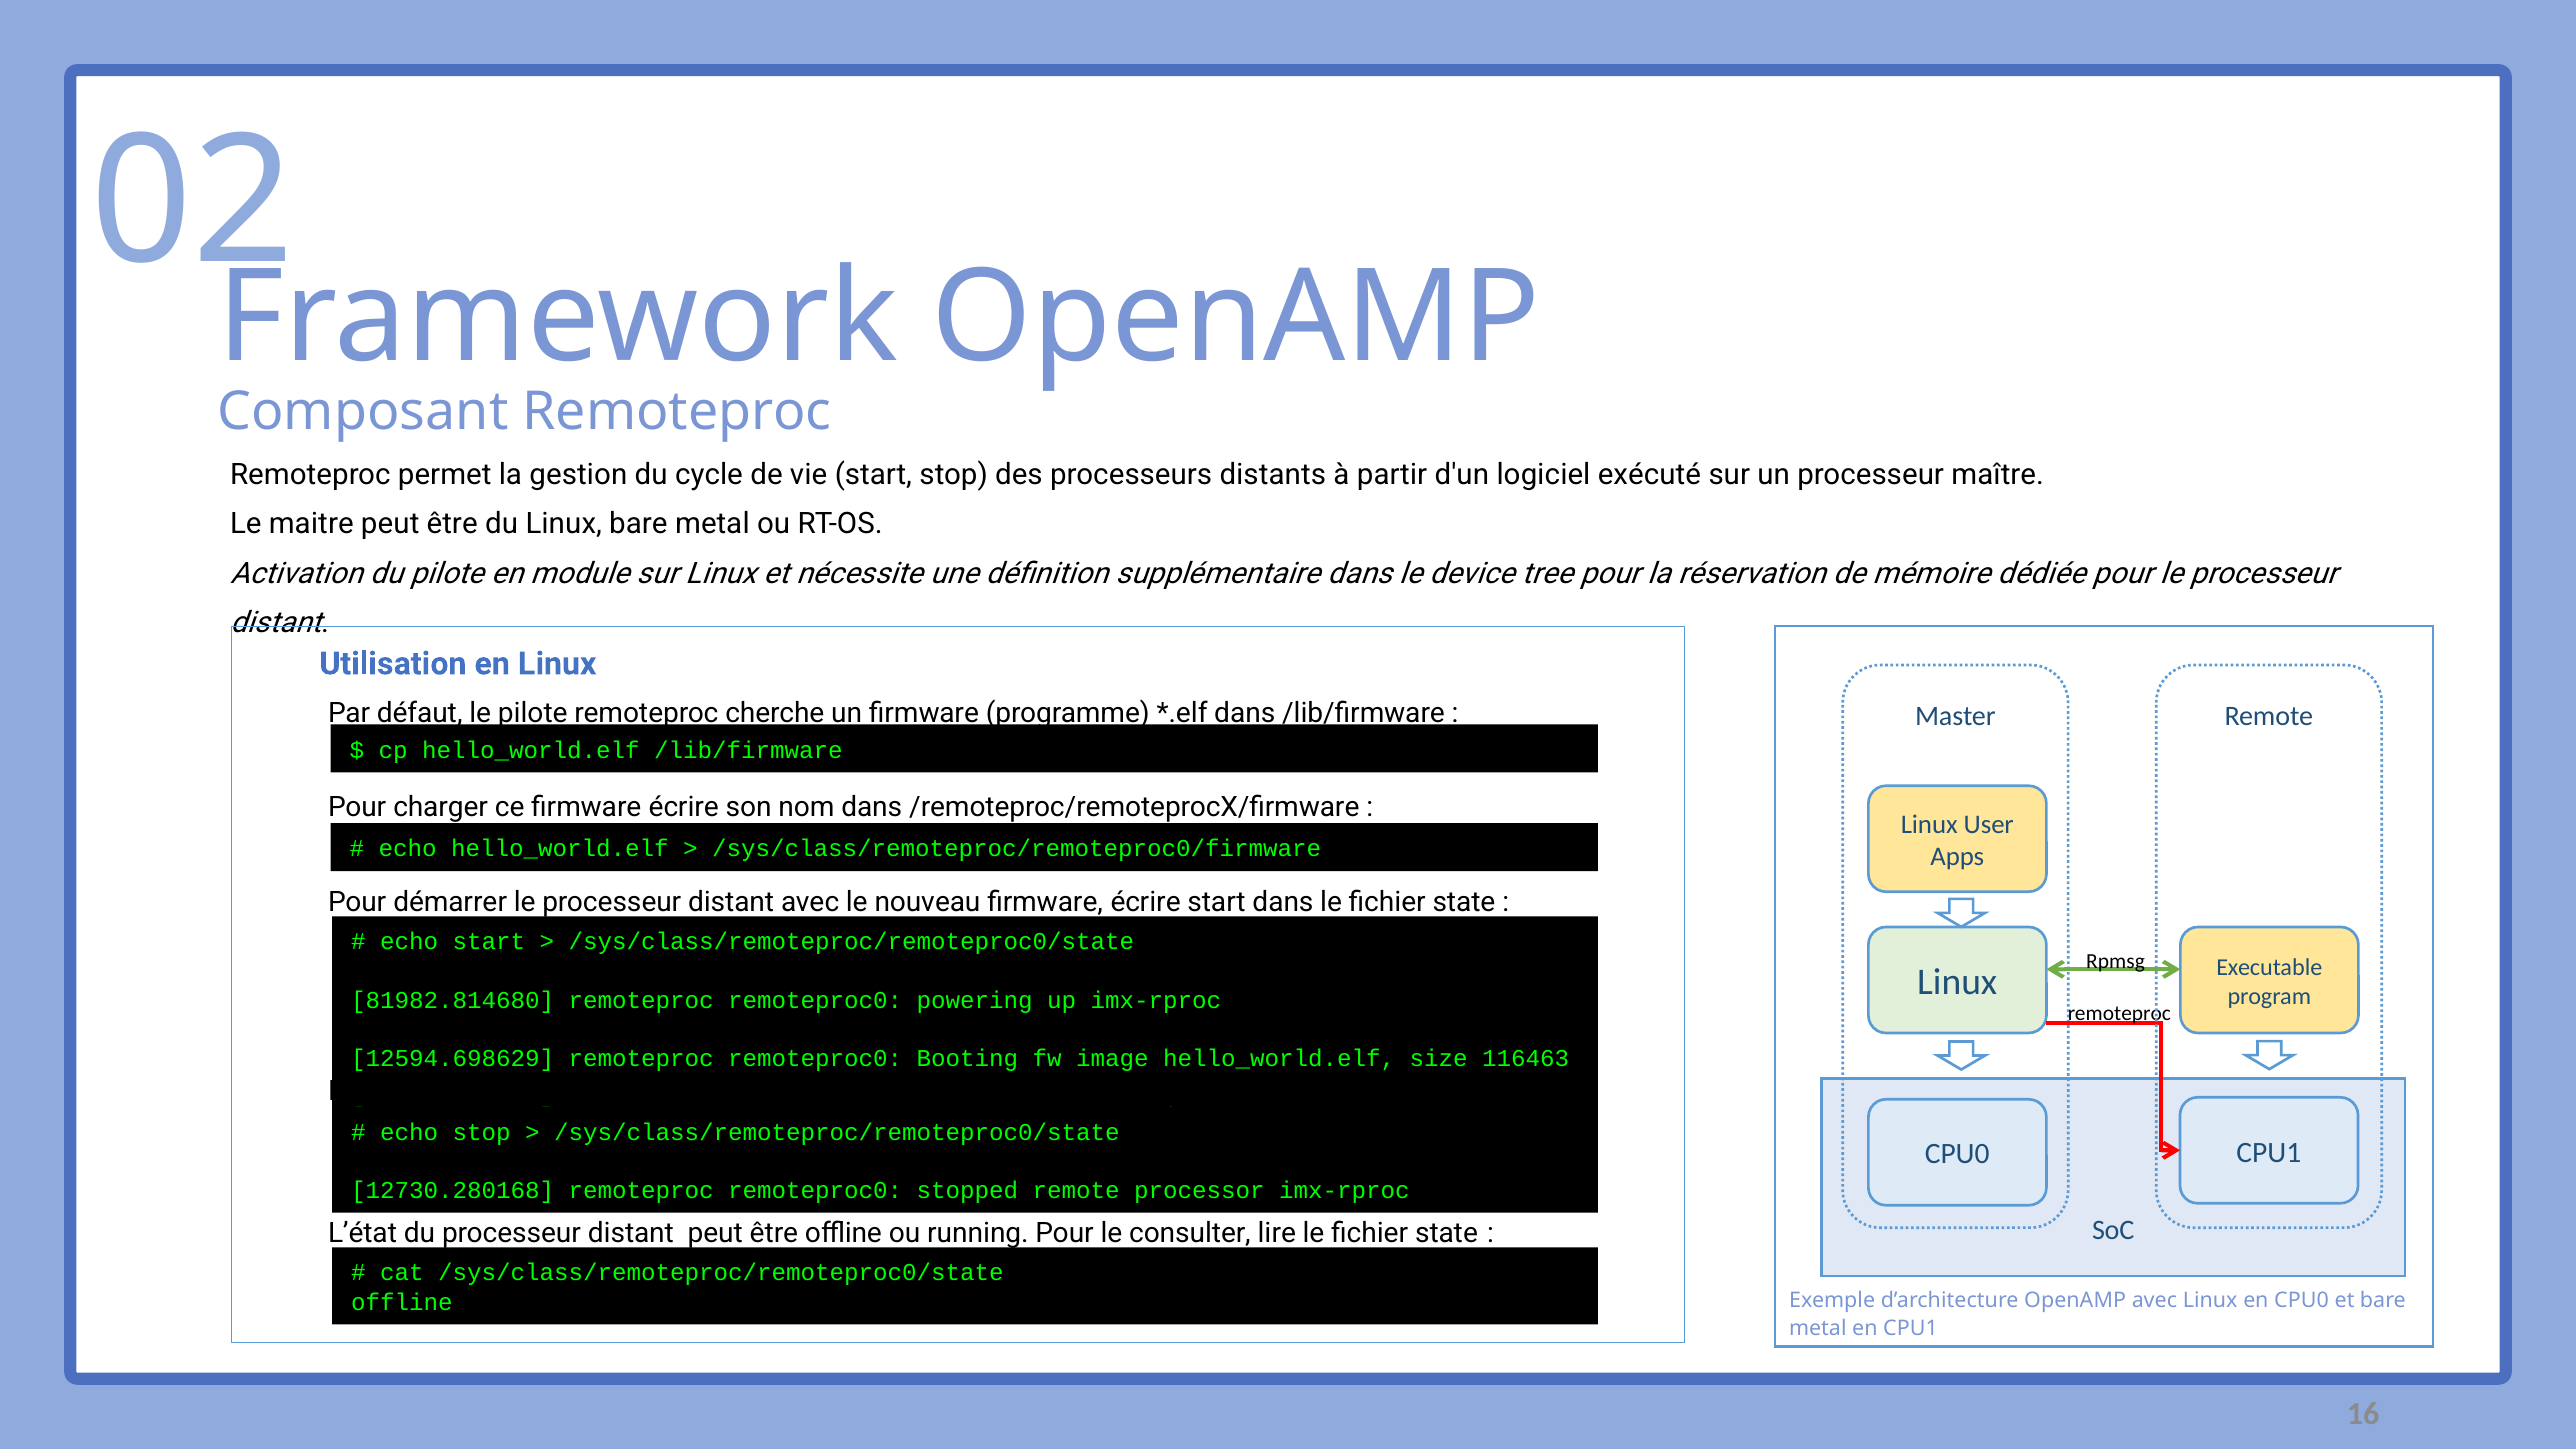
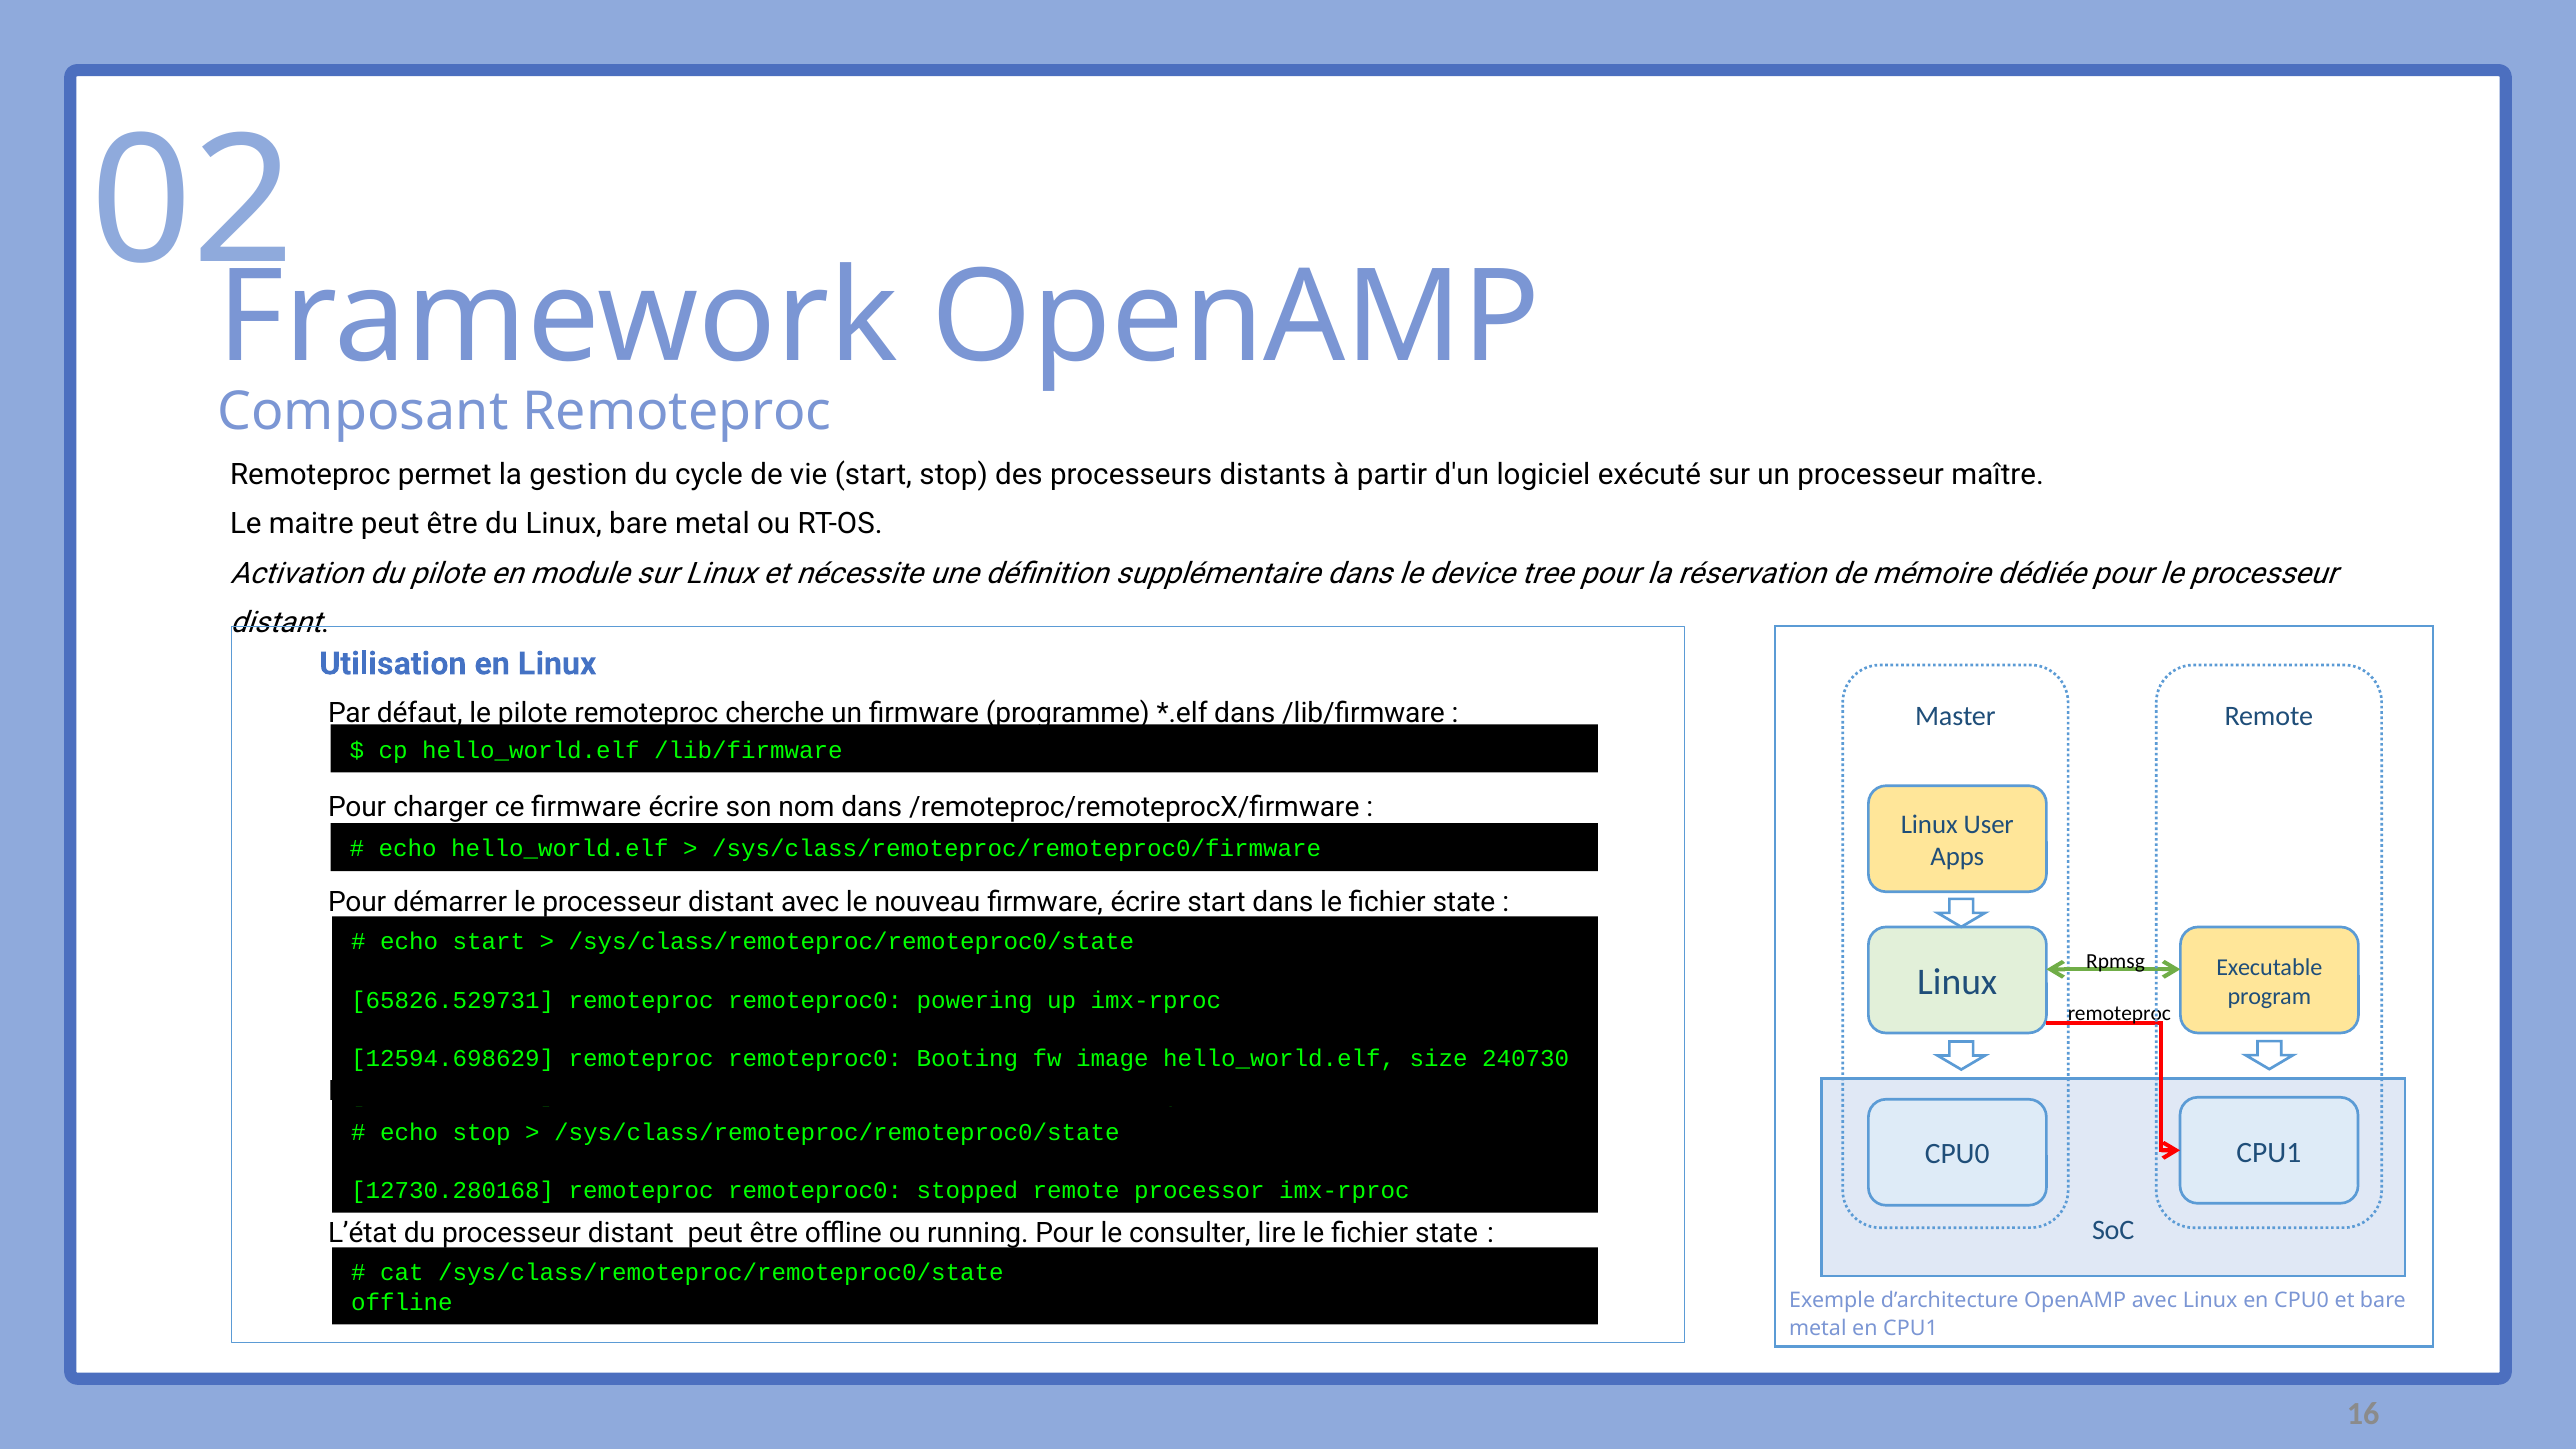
81982.814680: 81982.814680 -> 65826.529731 (453, 1000)
116463: 116463 -> 240730 (1526, 1058)
